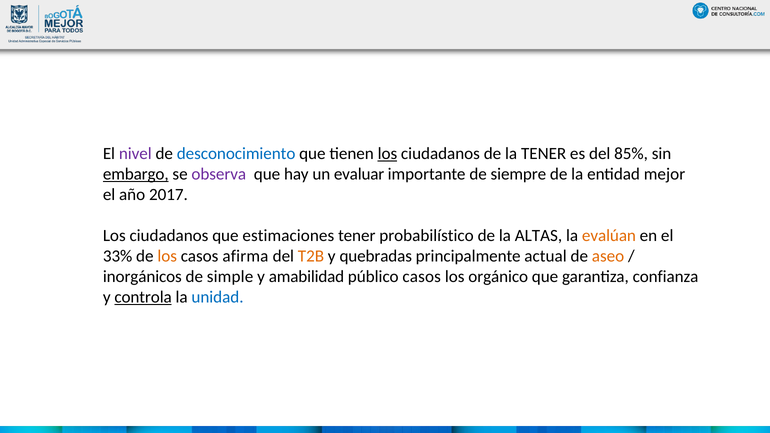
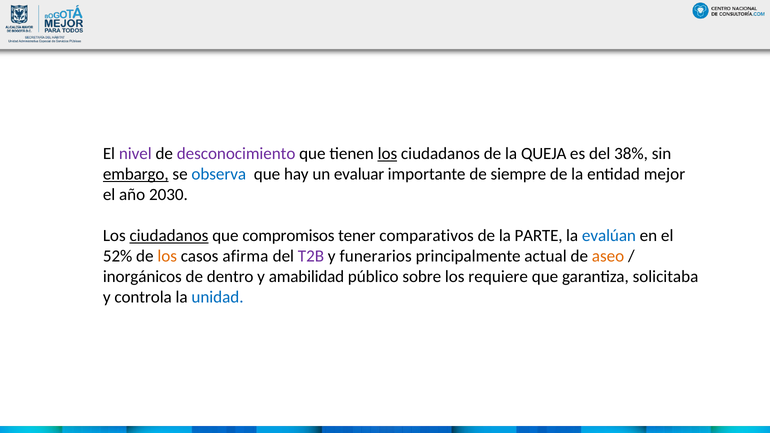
desconocimiento colour: blue -> purple (236, 154)
la TENER: TENER -> QUEJA (544, 154)
85%: 85% -> 38% (631, 154)
observa colour: purple -> blue (219, 174)
2017: 2017 -> 2030 (168, 195)
ciudadanos underline: none -> present (169, 236)
estimaciones: estimaciones -> compromisos (288, 236)
probabilístico: probabilístico -> comparativos (426, 236)
ALTAS: ALTAS -> PARTE (539, 236)
evalúan colour: orange -> blue (609, 236)
33%: 33% -> 52% (118, 256)
T2B colour: orange -> purple (311, 256)
quebradas: quebradas -> funerarios (376, 256)
simple: simple -> dentro (230, 277)
público casos: casos -> sobre (422, 277)
orgánico: orgánico -> requiere (498, 277)
confianza: confianza -> solicitaba (665, 277)
controla underline: present -> none (143, 297)
